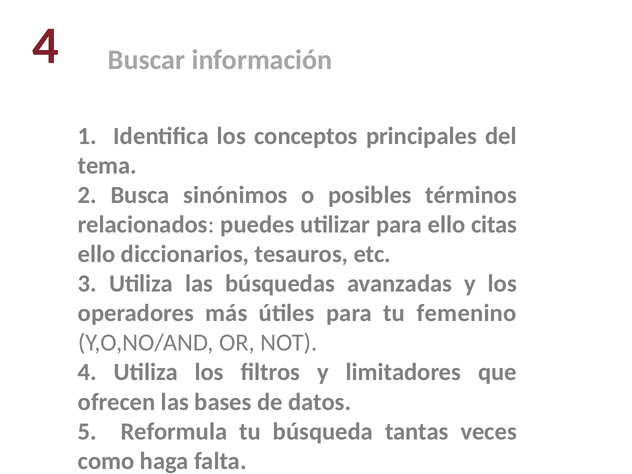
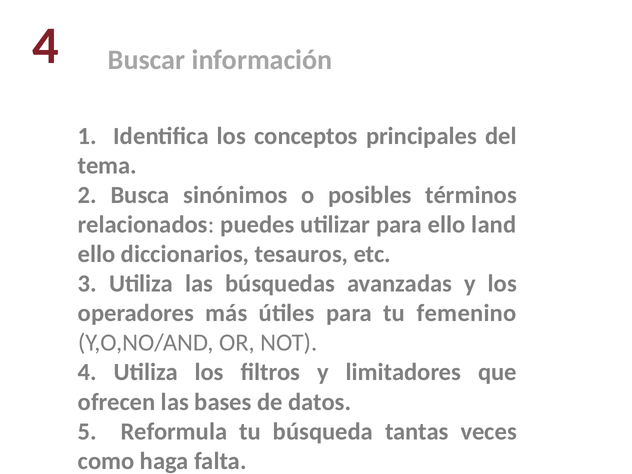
citas: citas -> land (494, 225)
